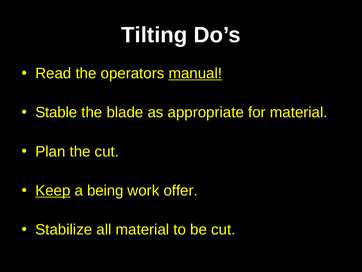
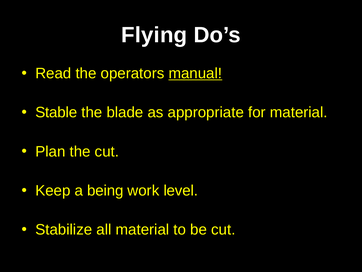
Tilting: Tilting -> Flying (154, 35)
Keep underline: present -> none (53, 190)
offer: offer -> level (181, 190)
